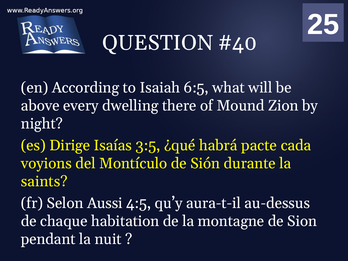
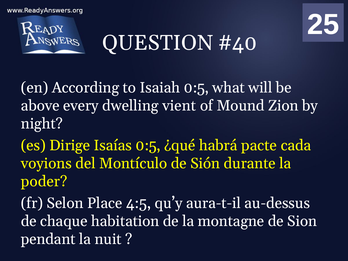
Isaiah 6:5: 6:5 -> 0:5 (196, 88)
there: there -> vient (179, 106)
Isaías 3:5: 3:5 -> 0:5 (148, 145)
saints: saints -> poder (44, 181)
Aussi: Aussi -> Place (105, 203)
